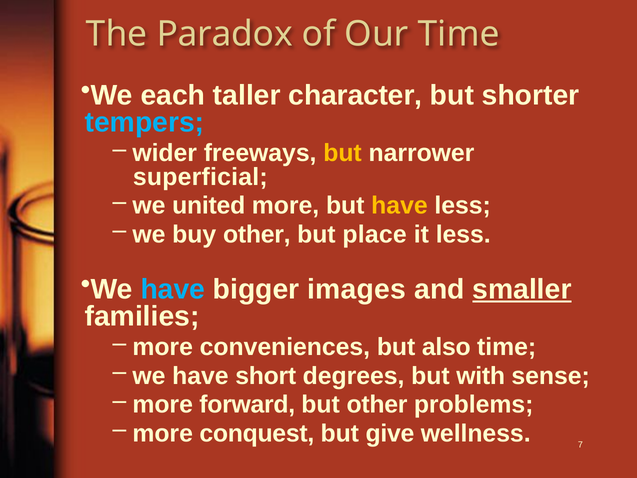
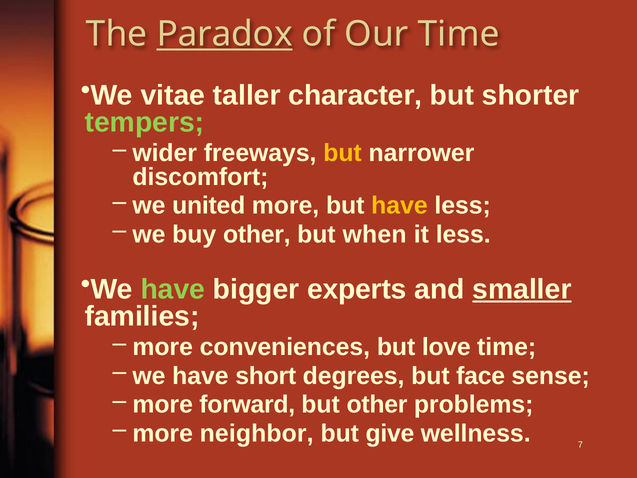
Paradox underline: none -> present (225, 34)
each: each -> vitae (173, 95)
tempers colour: light blue -> light green (145, 122)
superficial: superficial -> discomfort (200, 177)
place: place -> when (375, 234)
have colour: light blue -> light green (173, 289)
images: images -> experts (357, 289)
also: also -> love (446, 347)
with: with -> face (481, 376)
conquest: conquest -> neighbor (257, 433)
